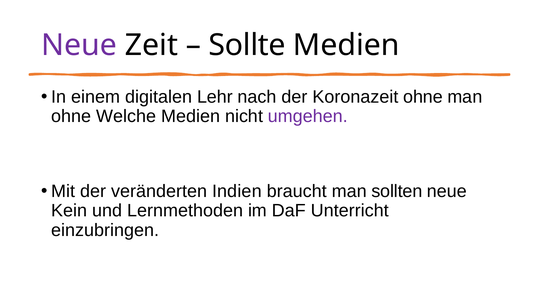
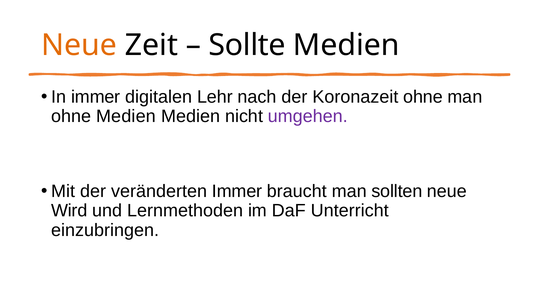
Neue colour: purple -> orange (79, 45)
In einem: einem -> immer (96, 97)
ohne Welche: Welche -> Medien (126, 116)
veränderten Indien: Indien -> Immer (237, 191)
Kein: Kein -> Wird (69, 211)
